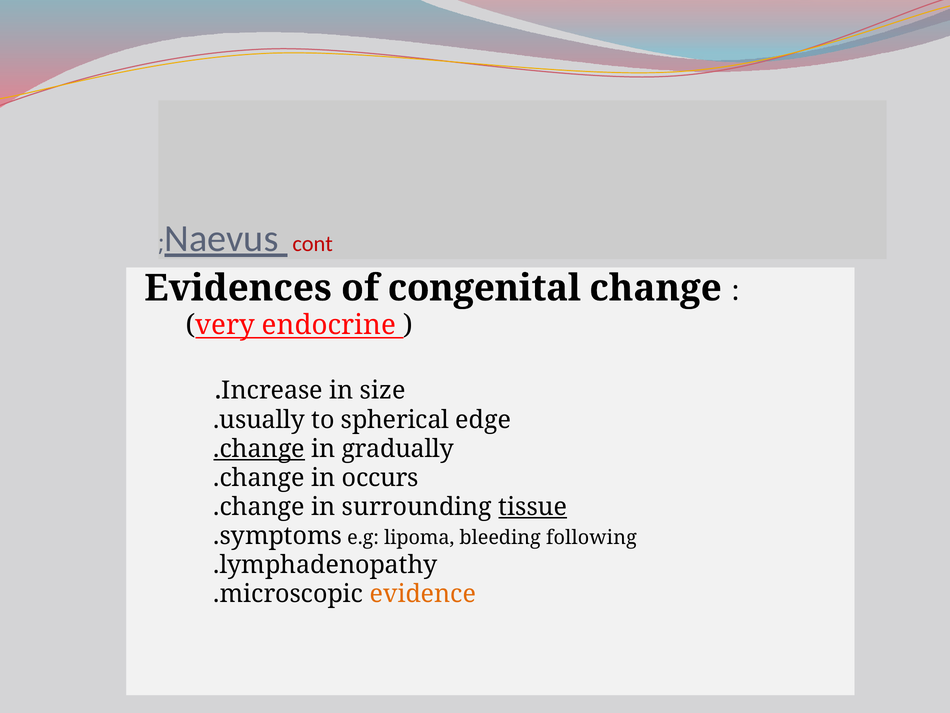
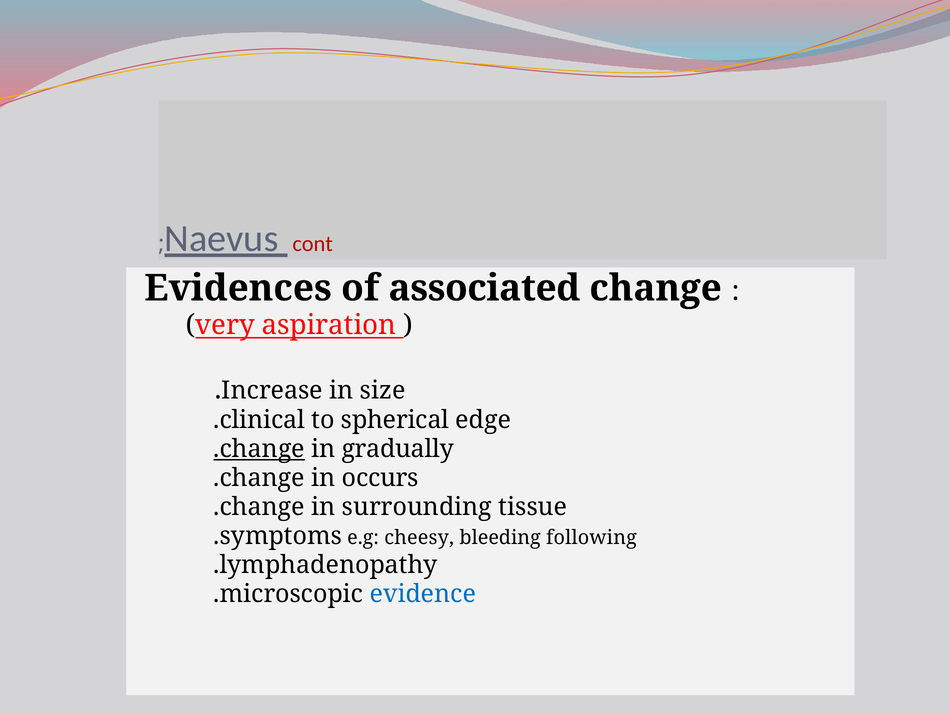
congenital: congenital -> associated (484, 288)
endocrine: endocrine -> aspiration (329, 325)
.usually: .usually -> .clinical (259, 420)
tissue underline: present -> none (533, 507)
lipoma: lipoma -> cheesy (419, 537)
evidence colour: orange -> blue (423, 594)
